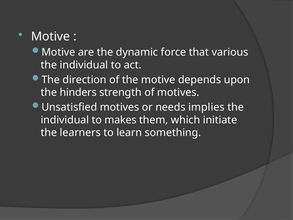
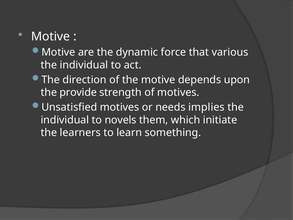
hinders: hinders -> provide (78, 92)
makes: makes -> novels (121, 120)
